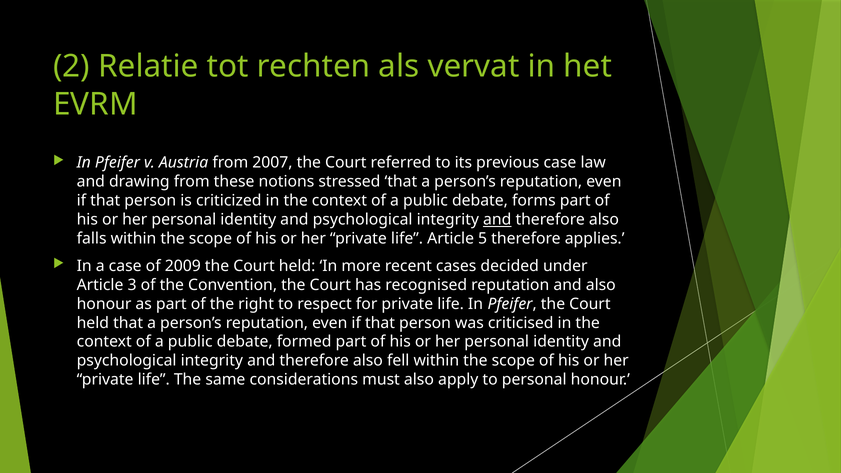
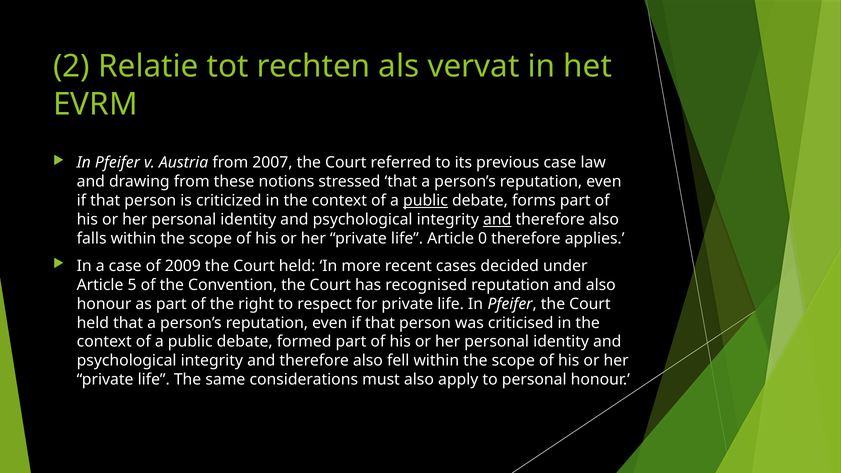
public underline: none -> present (425, 201)
5: 5 -> 0 (483, 238)
3: 3 -> 5 (132, 285)
